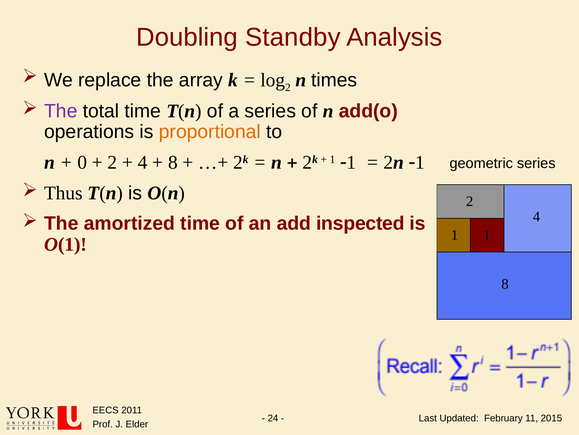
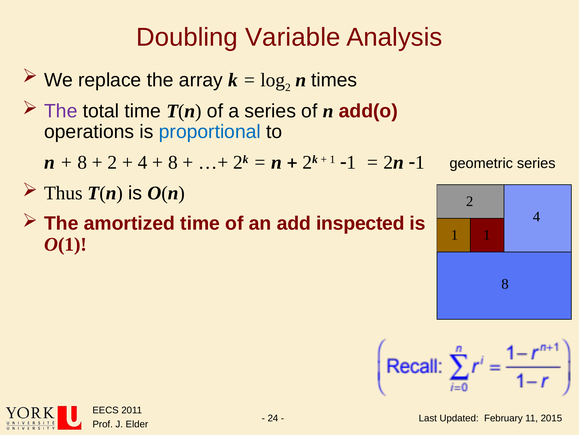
Standby: Standby -> Variable (293, 37)
proportional colour: orange -> blue (210, 132)
0: 0 -> 8 (82, 162)
